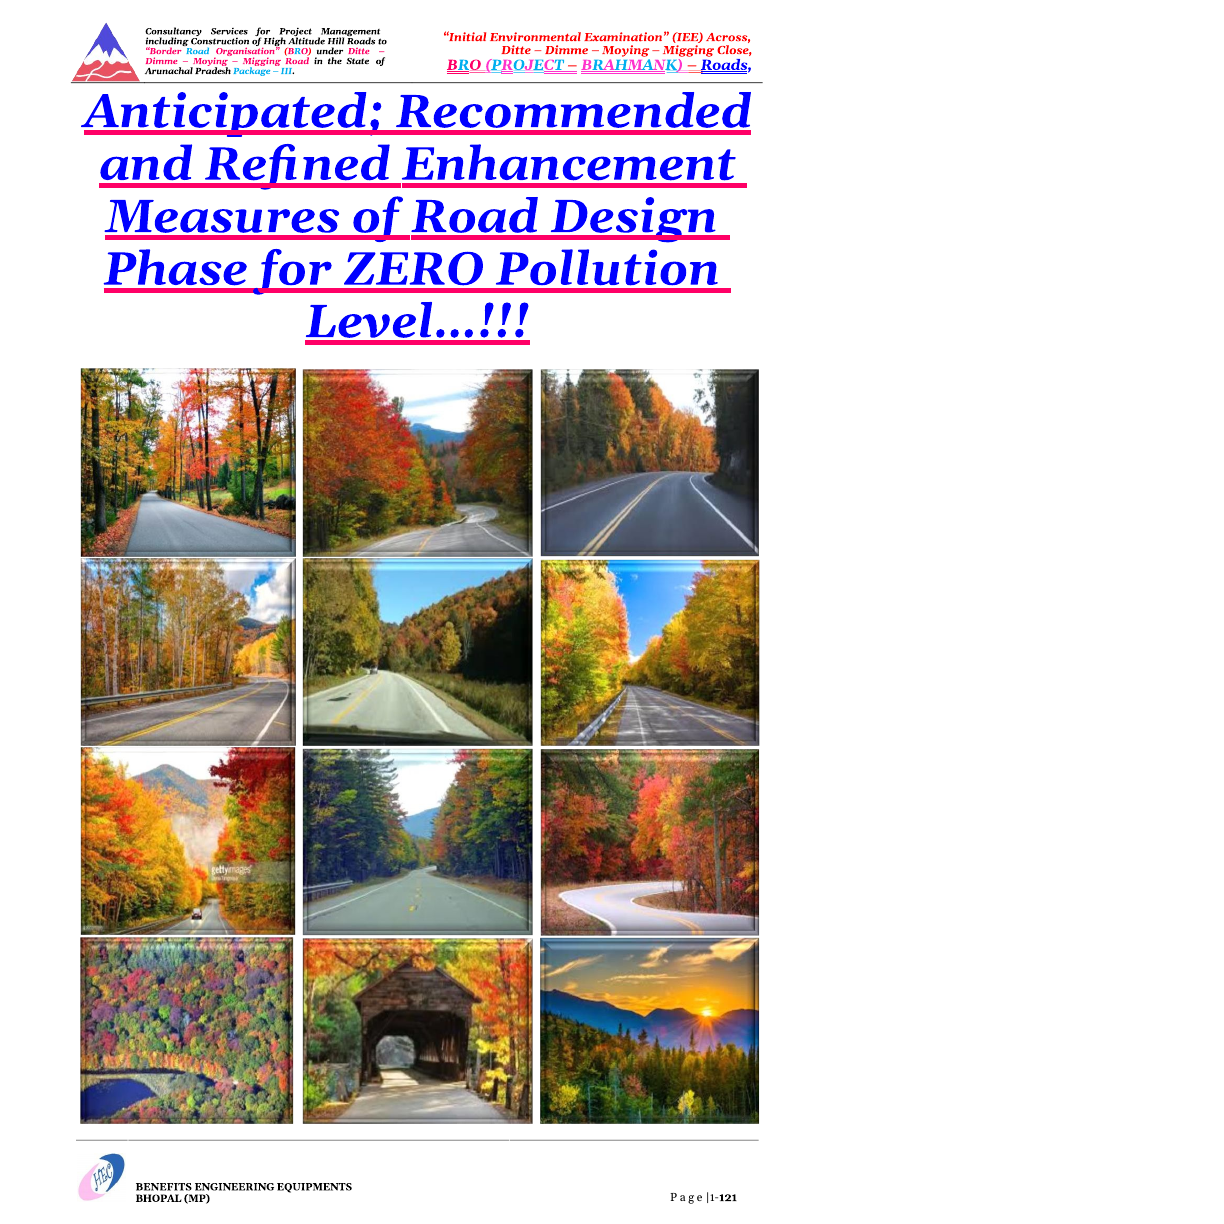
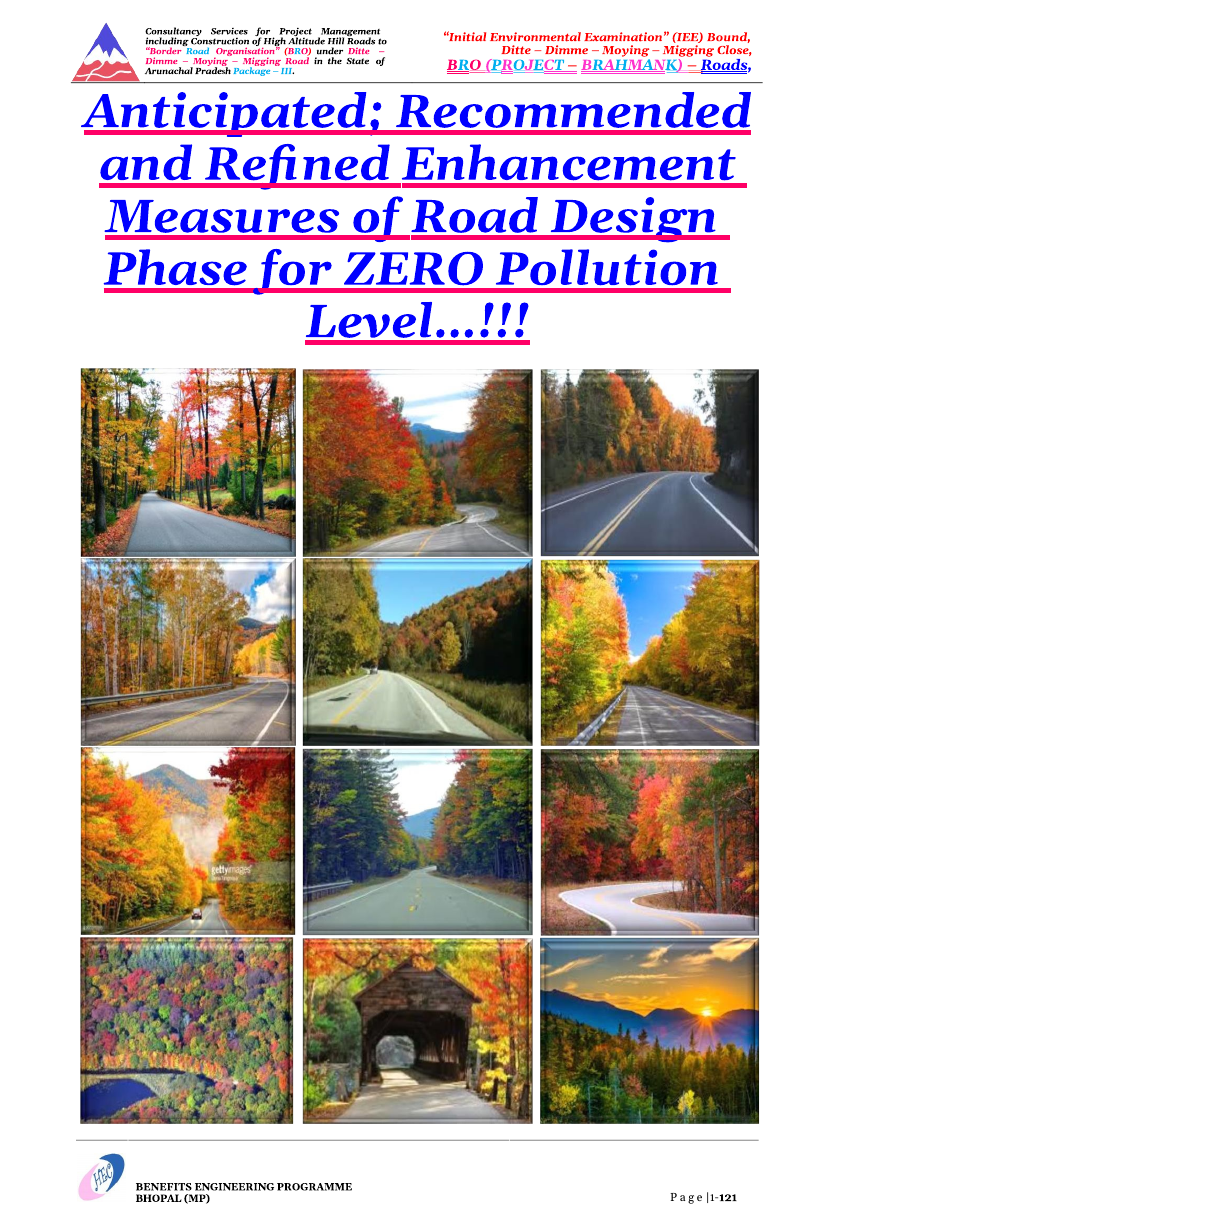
Across: Across -> Bound (729, 37)
EQUIPMENTS: EQUIPMENTS -> PROGRAMME (314, 1187)
